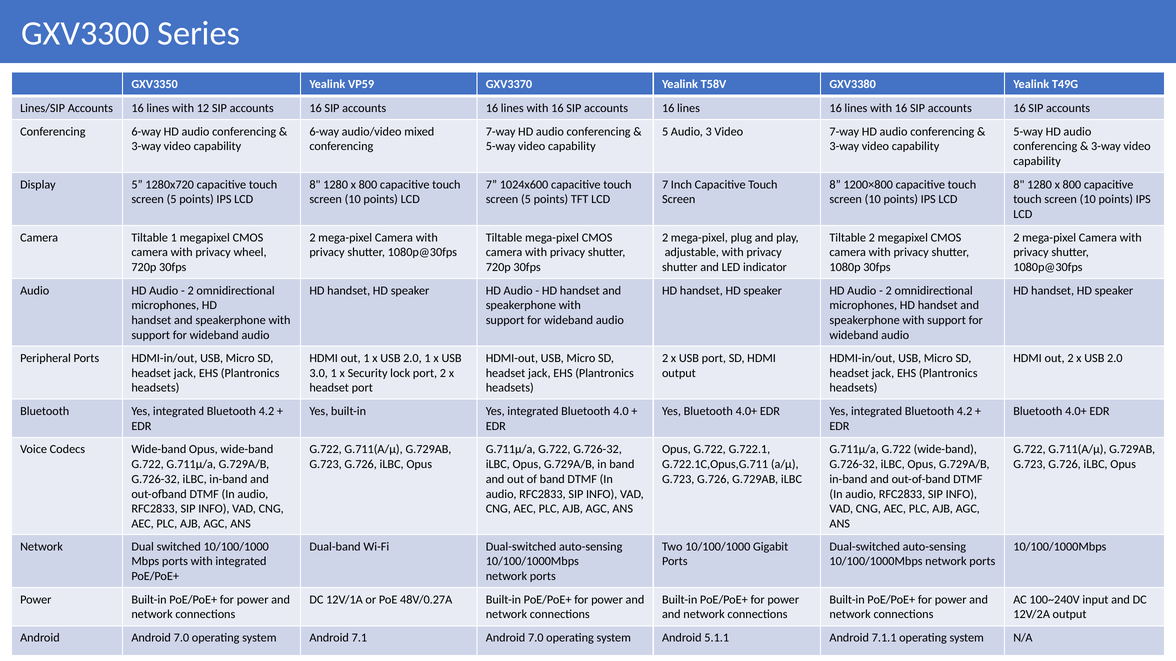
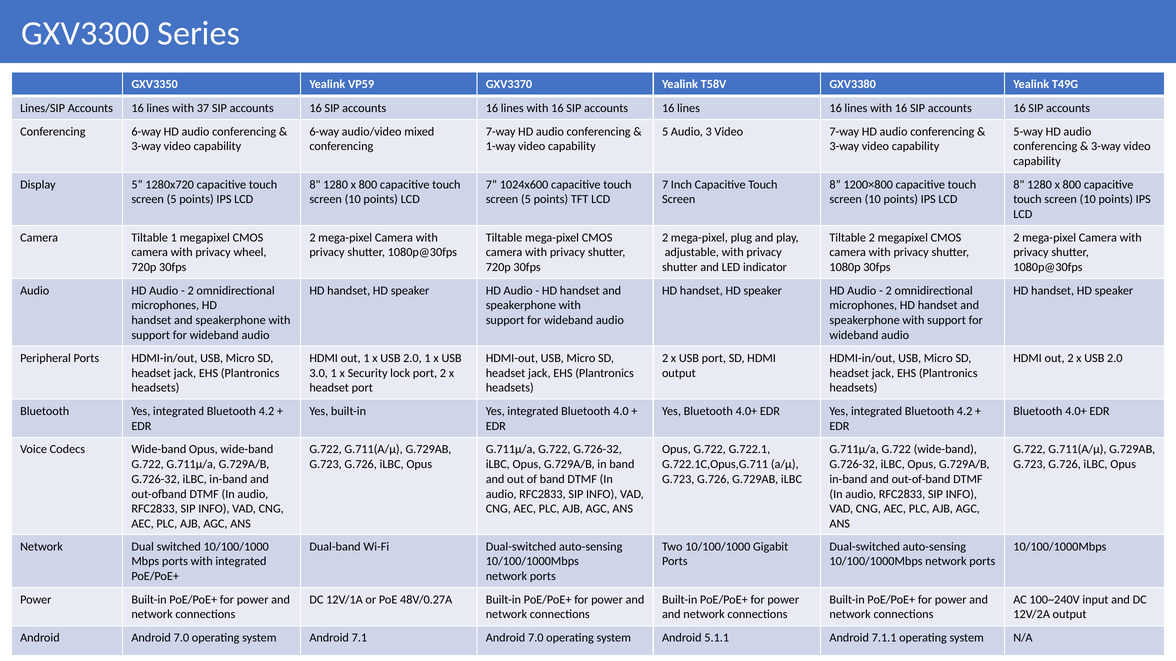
12: 12 -> 37 (203, 108)
5-way: 5-way -> 1-way (501, 146)
